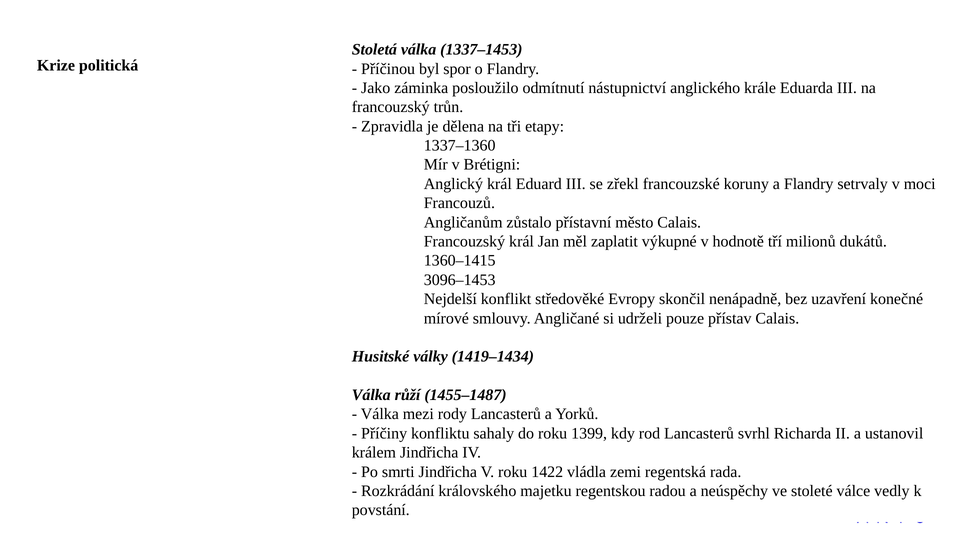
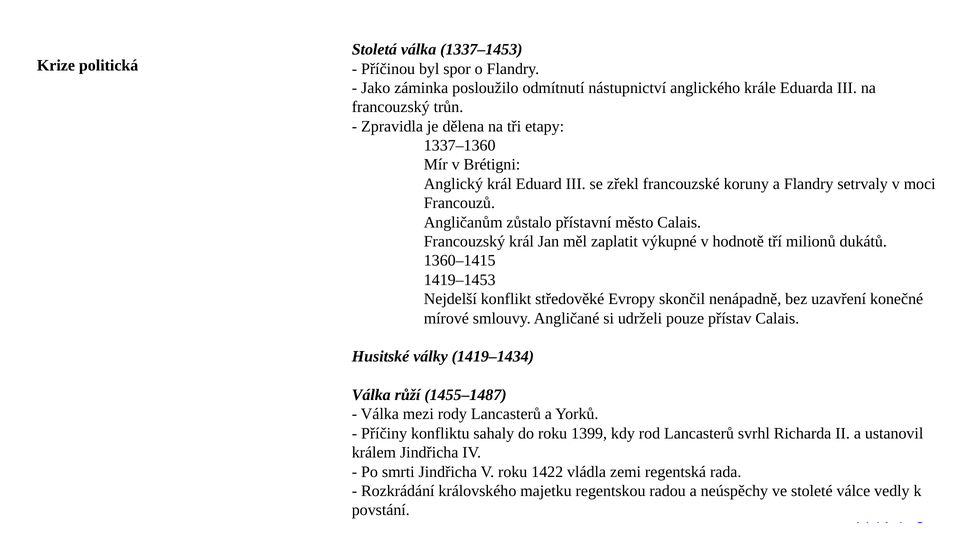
3096–1453: 3096–1453 -> 1419–1453 (460, 280)
